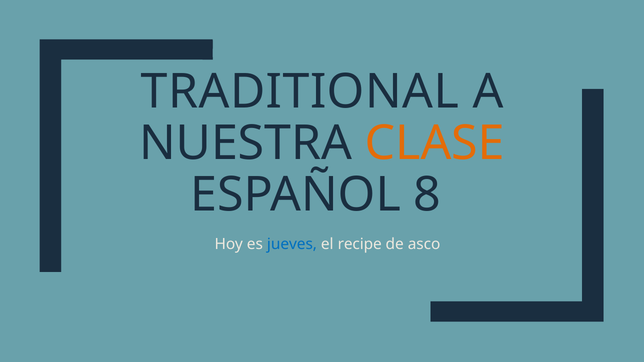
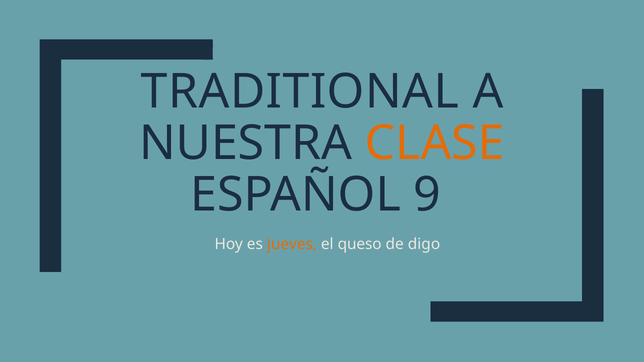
8: 8 -> 9 (427, 195)
jueves colour: blue -> orange (292, 245)
recipe: recipe -> queso (360, 245)
asco: asco -> digo (424, 245)
